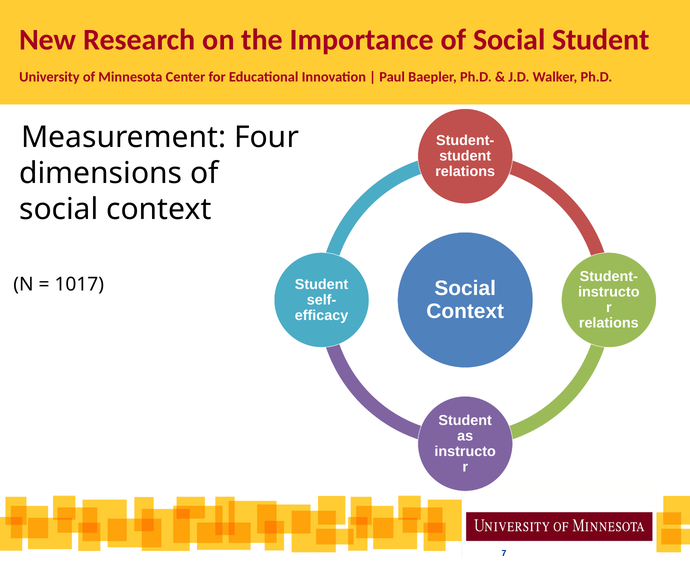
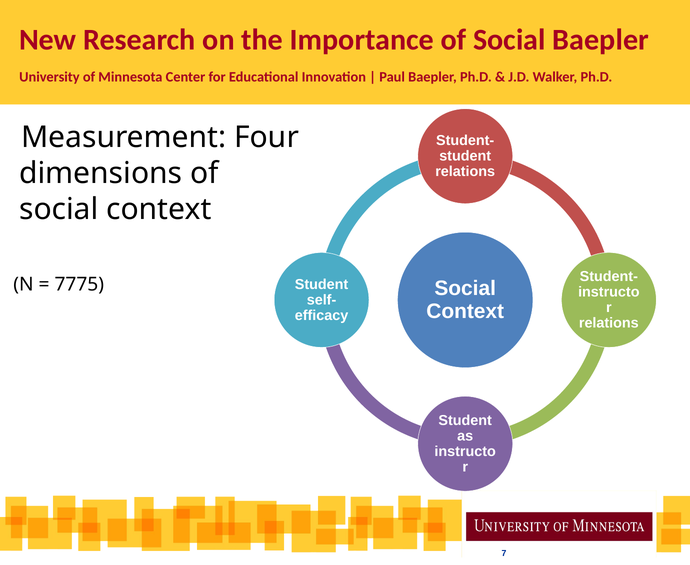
Social Student: Student -> Baepler (601, 40)
1017: 1017 -> 7775 (79, 284)
